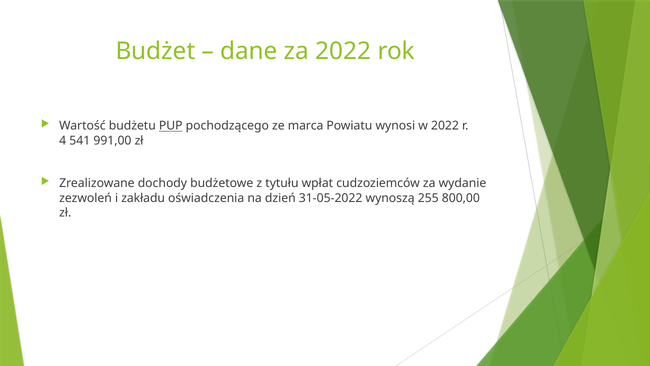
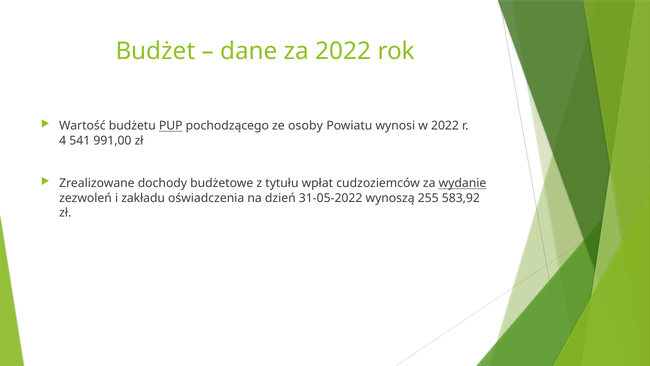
marca: marca -> osoby (305, 126)
wydanie underline: none -> present (463, 183)
800,00: 800,00 -> 583,92 (461, 198)
